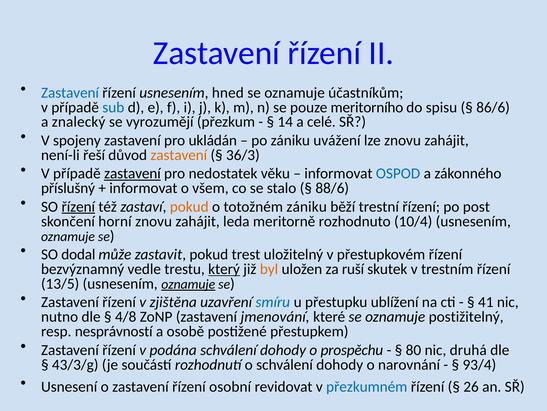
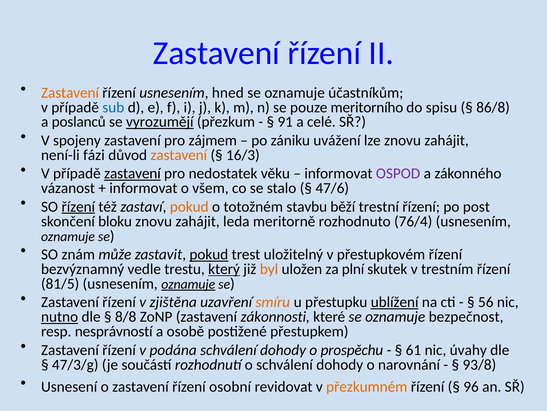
Zastavení colour: blue -> orange (70, 93)
86/6: 86/6 -> 86/8 (493, 107)
znalecký: znalecký -> poslanců (79, 122)
vyrozumějí underline: none -> present (160, 122)
14: 14 -> 91 (285, 122)
ukládán: ukládán -> zájmem (213, 140)
řeší: řeší -> fázi (94, 155)
36/3: 36/3 -> 16/3 (243, 155)
OSPOD colour: blue -> purple (398, 173)
příslušný: příslušný -> vázanost (68, 188)
88/6: 88/6 -> 47/6 (332, 188)
totožném zániku: zániku -> stavbu (307, 206)
horní: horní -> bloku (115, 221)
10/4: 10/4 -> 76/4 (413, 221)
dodal: dodal -> znám (78, 254)
pokud underline: none -> present (209, 254)
ruší: ruší -> plní (353, 269)
13/5: 13/5 -> 81/5 (60, 283)
smíru colour: blue -> orange (273, 302)
ublížení underline: none -> present (395, 302)
41: 41 -> 56 (486, 302)
nutno underline: none -> present (60, 316)
4/8: 4/8 -> 8/8 (126, 316)
jmenování: jmenování -> zákonnosti (275, 316)
postižitelný: postižitelný -> bezpečnost (466, 316)
80: 80 -> 61 (413, 349)
druhá: druhá -> úvahy (468, 349)
43/3/g: 43/3/g -> 47/3/g (75, 364)
93/4: 93/4 -> 93/8 (479, 364)
přezkumném colour: blue -> orange (367, 386)
26: 26 -> 96 (471, 386)
